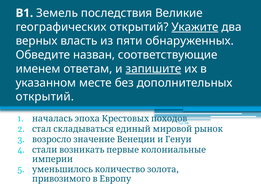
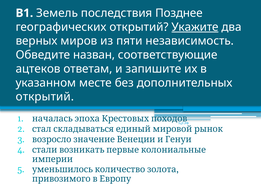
Великие: Великие -> Позднее (179, 13)
власть: власть -> миров (79, 41)
обнаруженных: обнаруженных -> независимость (190, 41)
именем: именем -> ацтеков (38, 69)
запишите underline: present -> none (153, 69)
